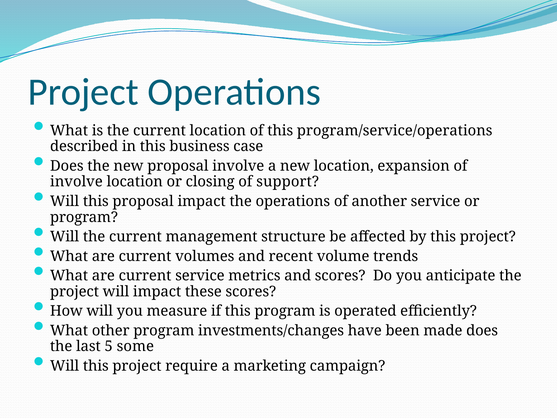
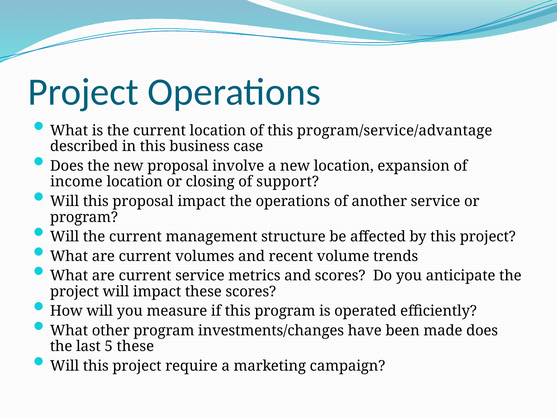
program/service/operations: program/service/operations -> program/service/advantage (395, 130)
involve: involve -> income (76, 182)
5 some: some -> these (135, 346)
